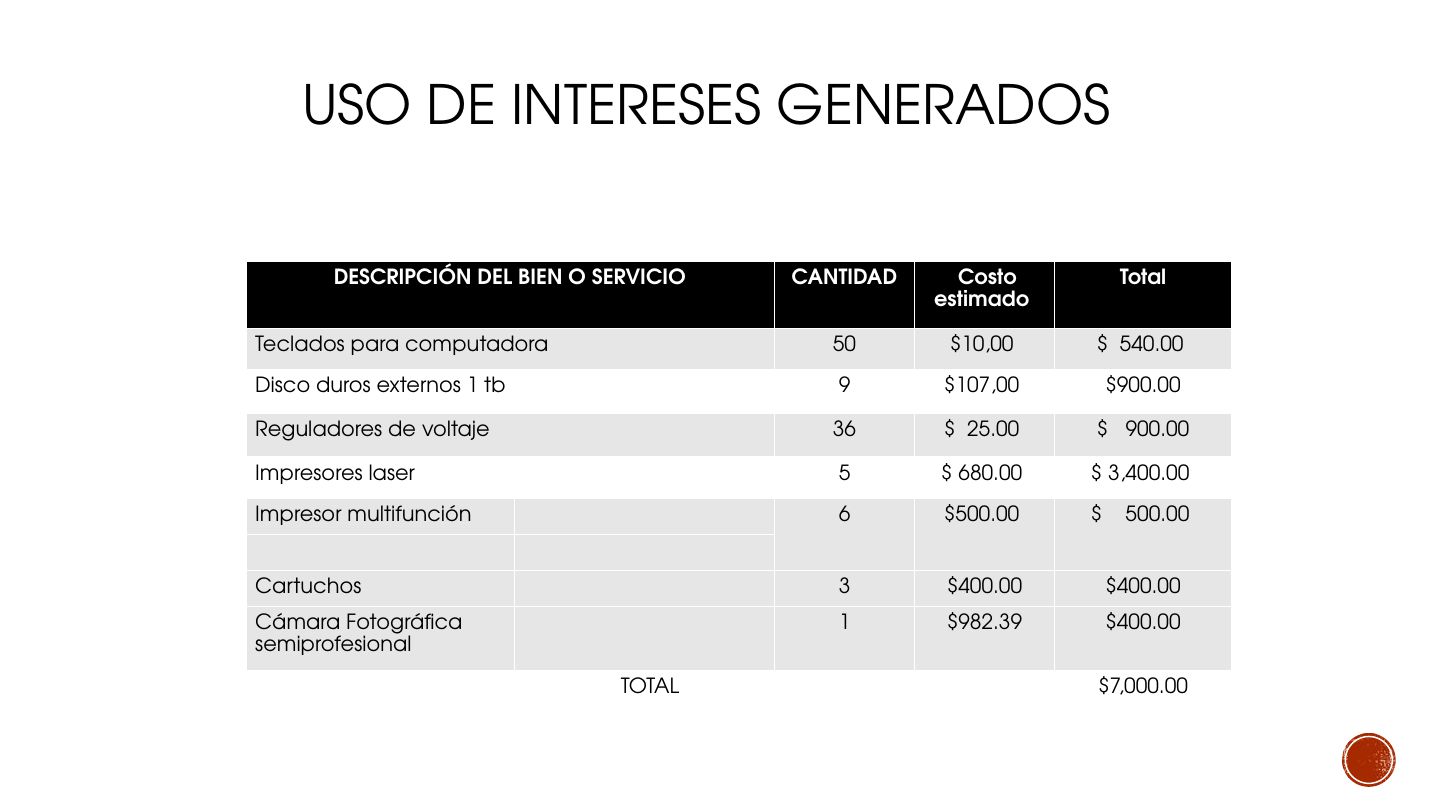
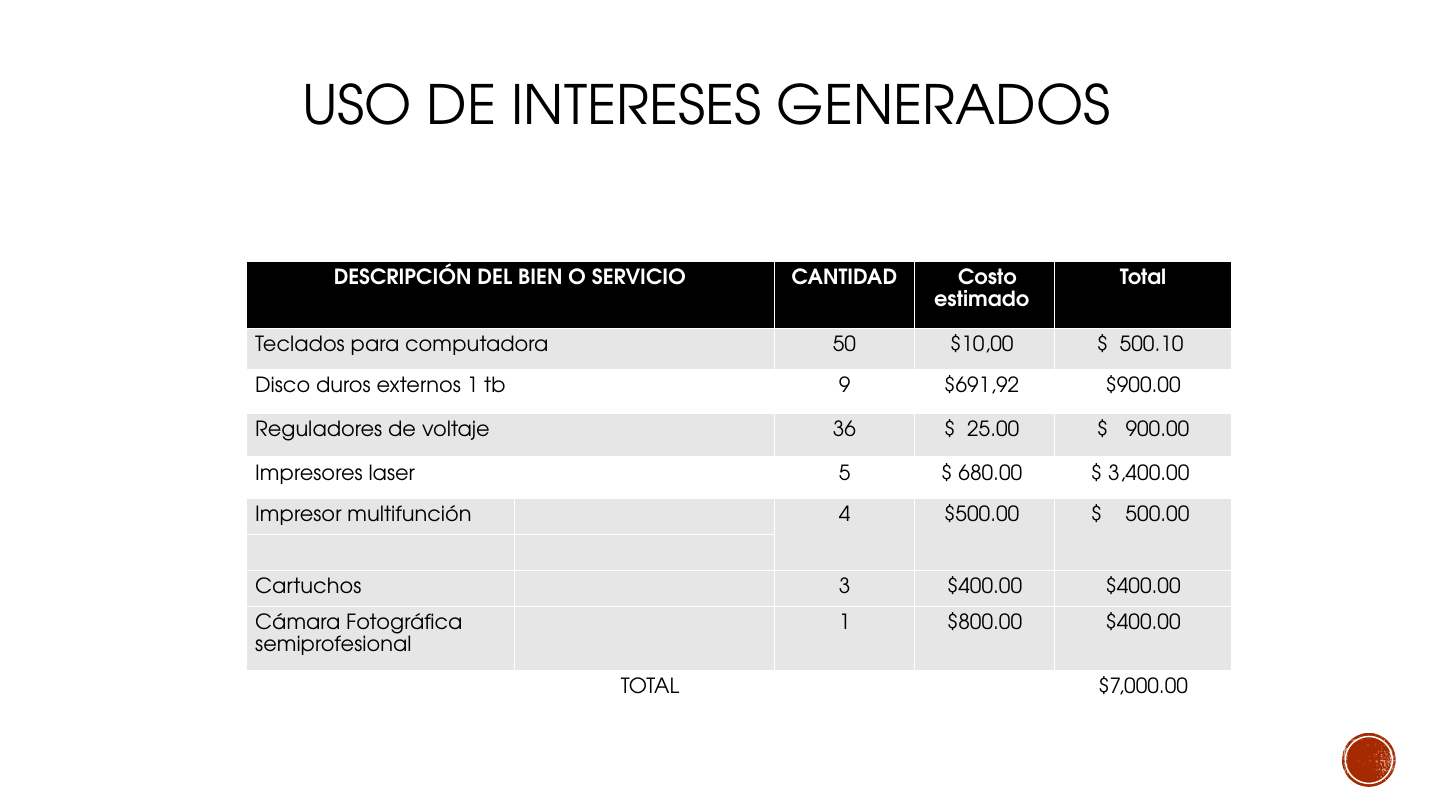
540.00: 540.00 -> 500.10 (1152, 344)
$107,00: $107,00 -> $691,92 (982, 386)
6: 6 -> 4 (845, 515)
$982.39: $982.39 -> $800.00 (984, 622)
